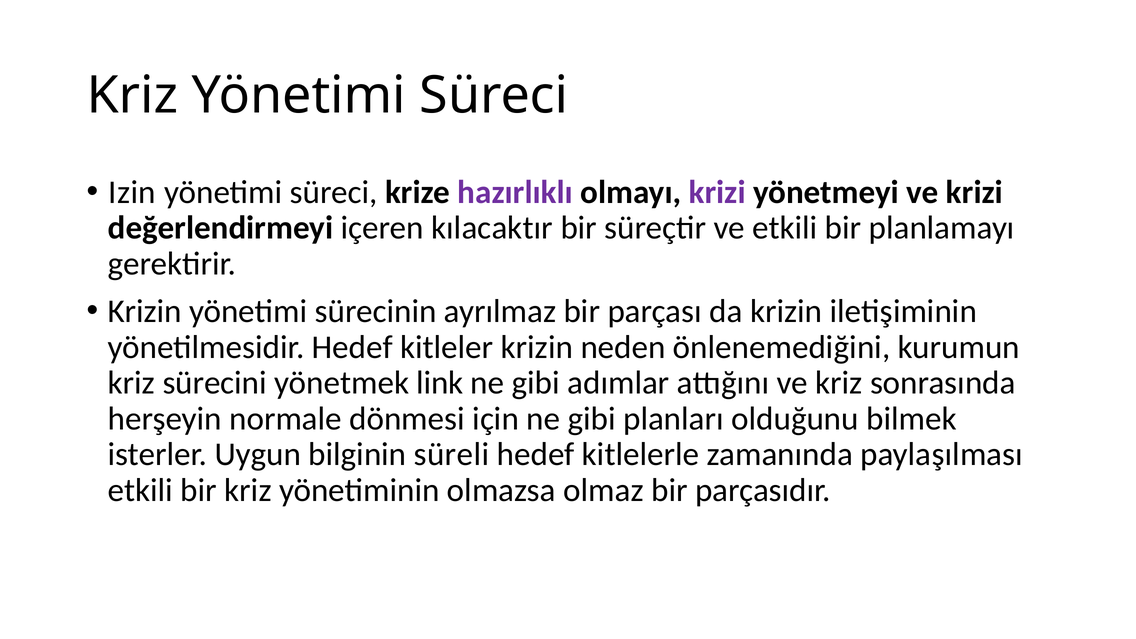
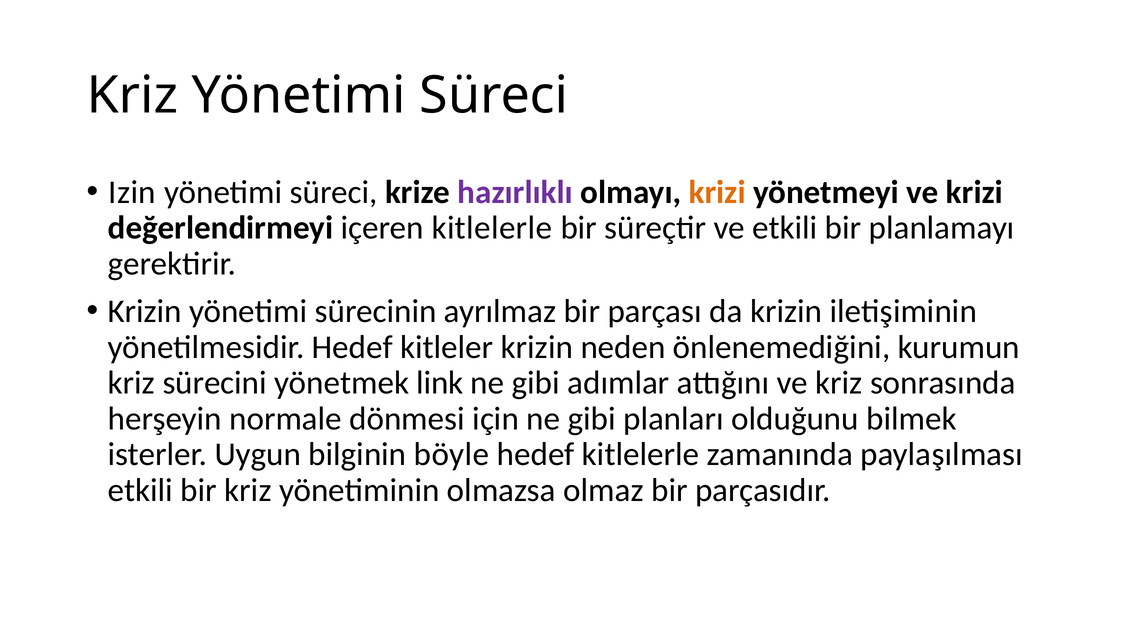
krizi colour: purple -> orange (717, 192)
içeren kılacaktır: kılacaktır -> kitlelerle (492, 228)
süreli: süreli -> böyle (452, 454)
